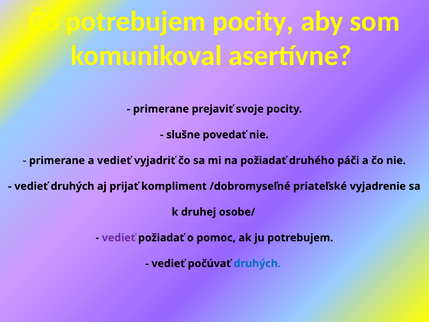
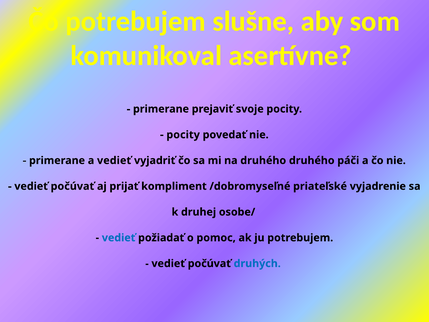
potrebujem pocity: pocity -> slušne (253, 21)
slušne: slušne -> pocity (183, 135)
na požiadať: požiadať -> druhého (263, 160)
druhých: druhých -> počúvať (72, 186)
vedieť colour: purple -> blue (119, 238)
